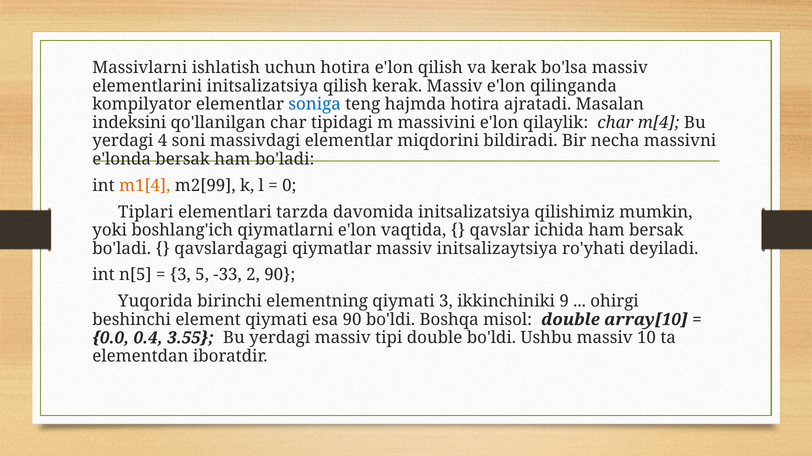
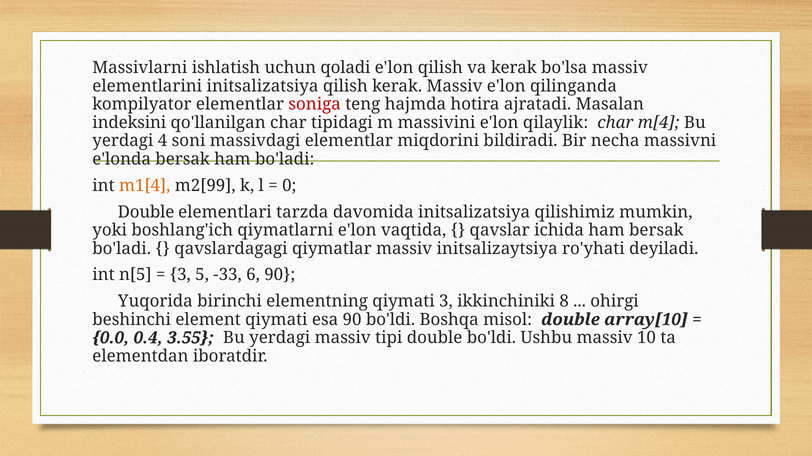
uchun hotira: hotira -> qoladi (345, 68)
soniga colour: blue -> red (315, 105)
Tiplari: Tiplari -> Double (146, 212)
2: 2 -> 6 (253, 275)
9: 9 -> 8 (564, 302)
